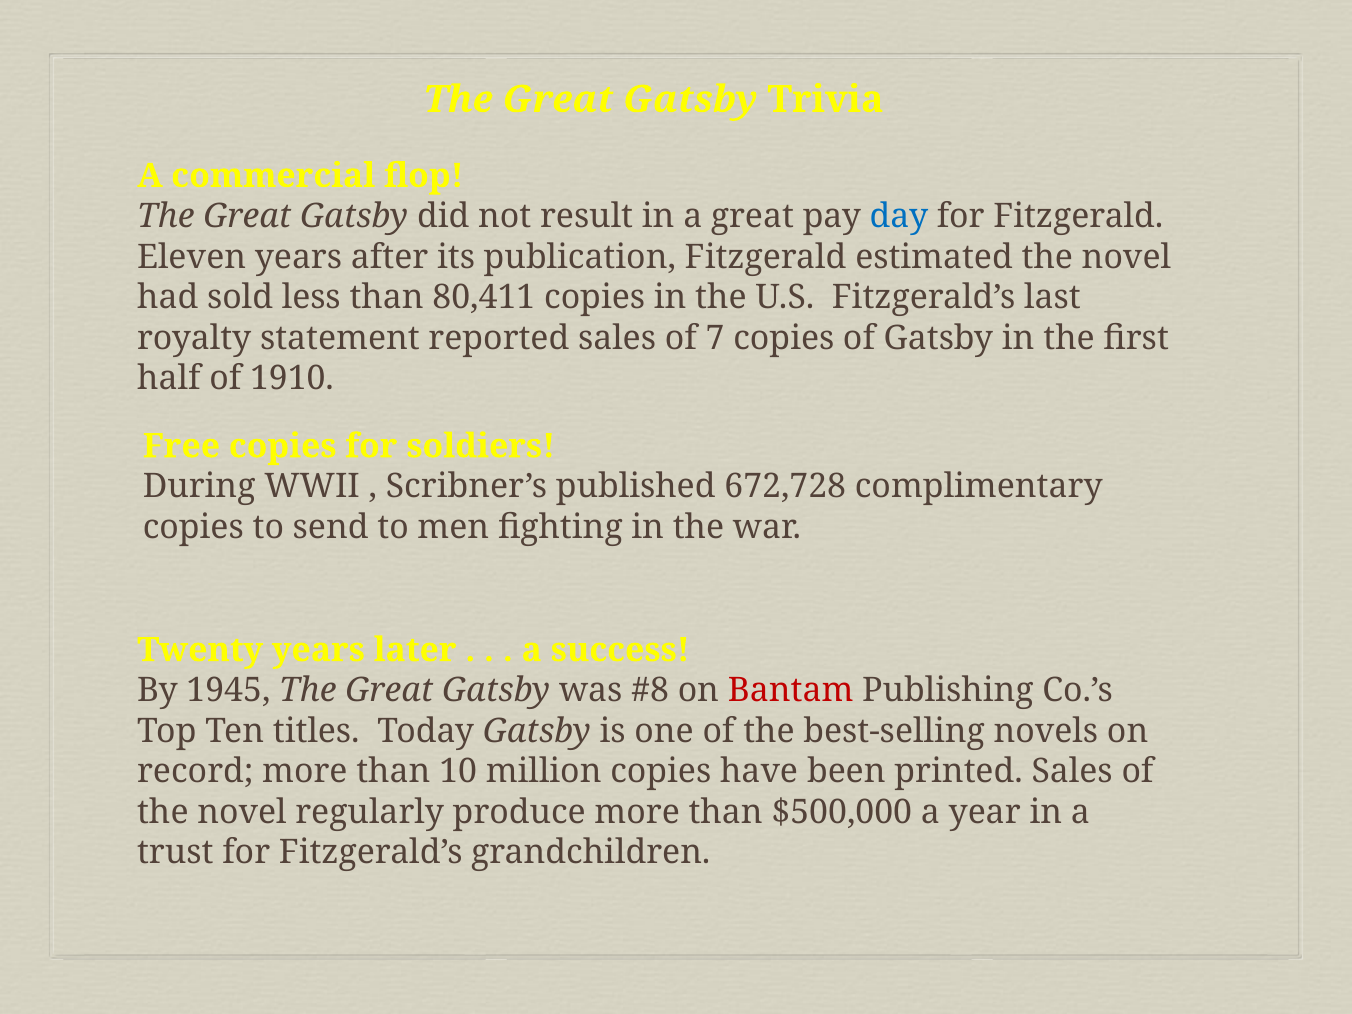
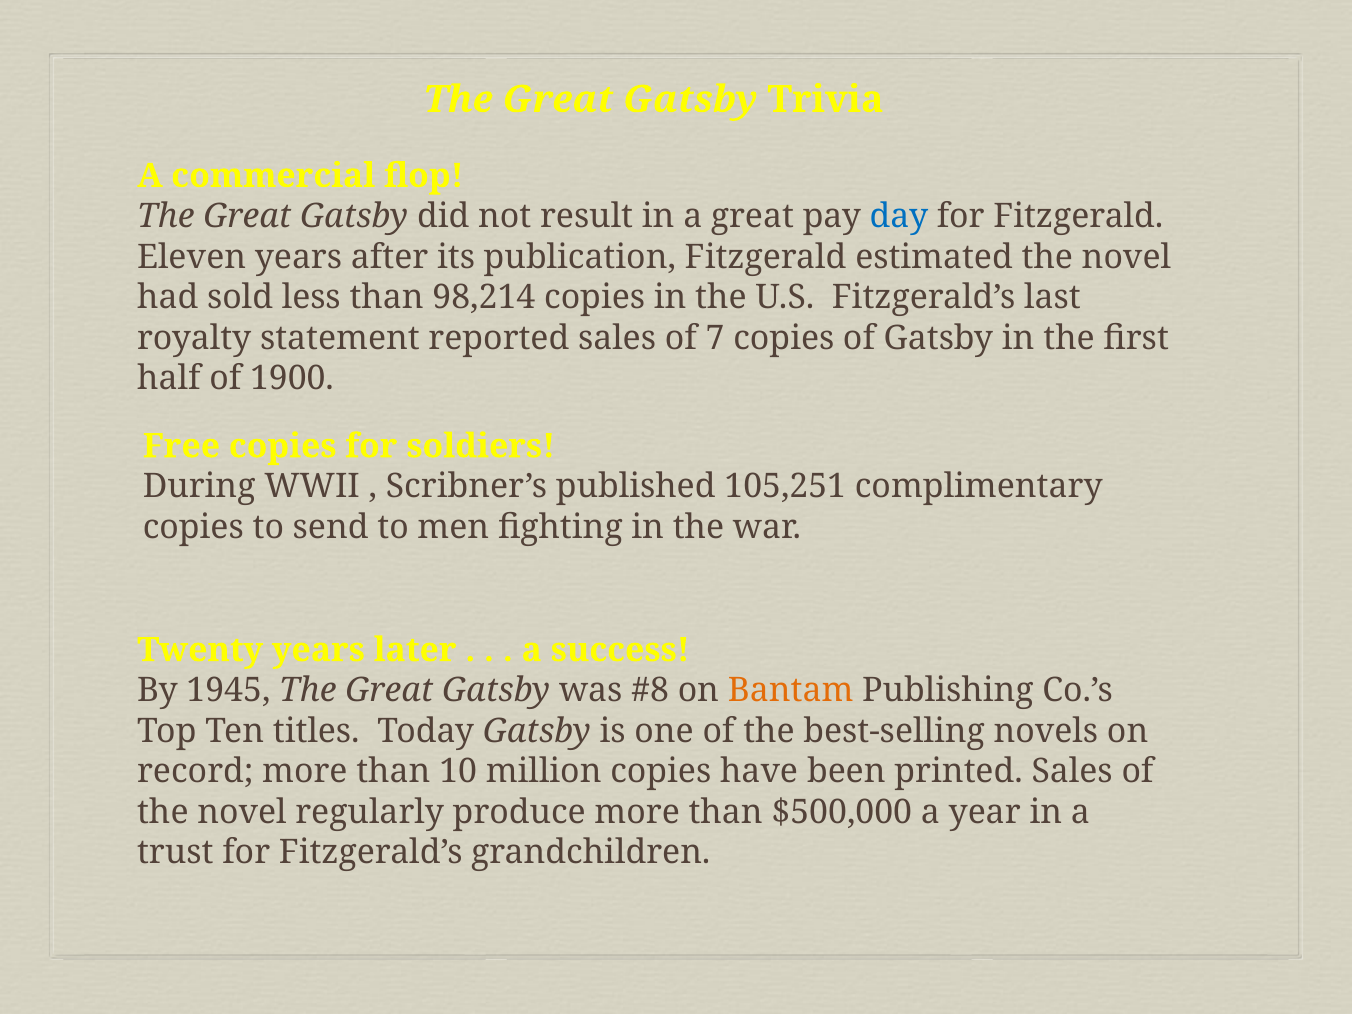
80,411: 80,411 -> 98,214 (484, 297)
1910: 1910 -> 1900 (292, 379)
672,728: 672,728 -> 105,251 (785, 487)
Bantam colour: red -> orange (791, 691)
